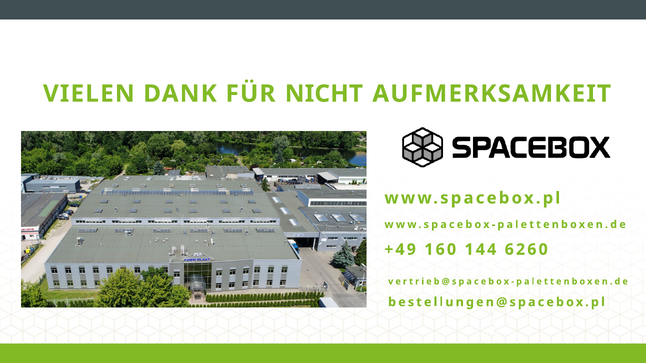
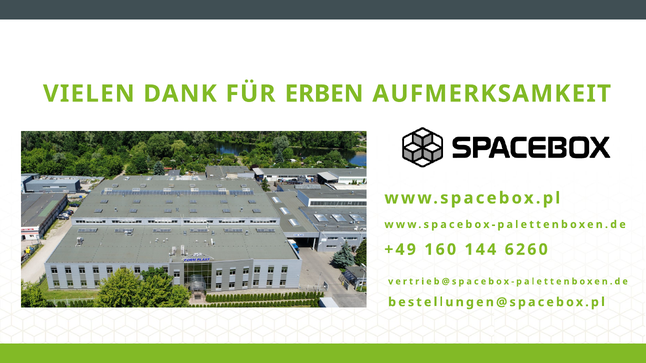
NICHT: NICHT -> ERBEN (324, 94)
